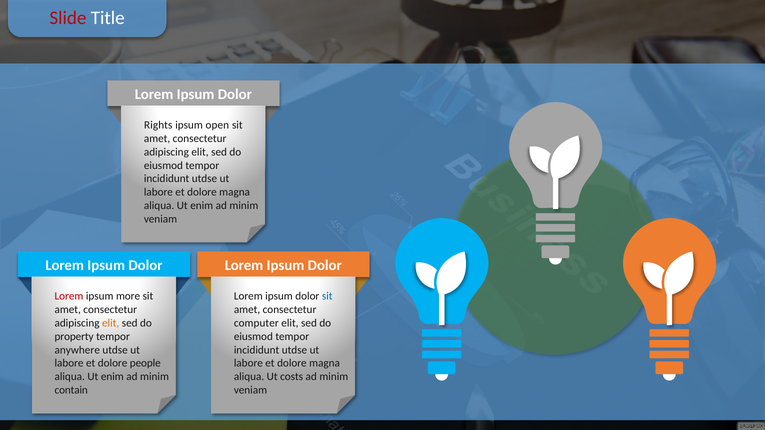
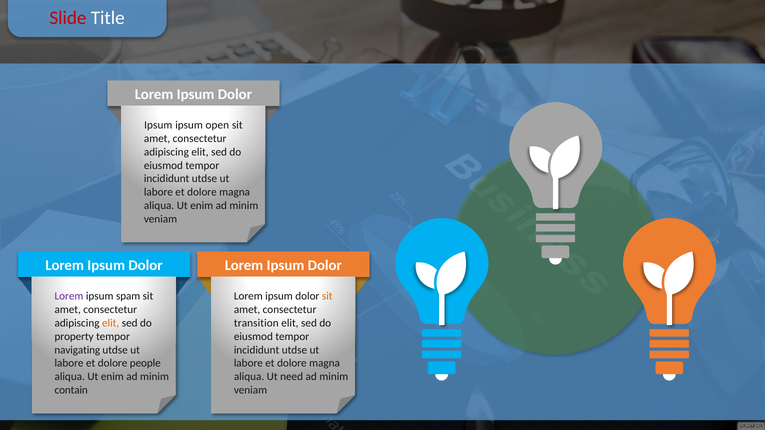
Rights: Rights -> Ipsum (158, 125)
Lorem colour: red -> purple (69, 297)
more: more -> spam (128, 297)
sit colour: blue -> orange (327, 297)
computer: computer -> transition (256, 323)
anywhere: anywhere -> navigating (77, 350)
costs: costs -> need (292, 377)
